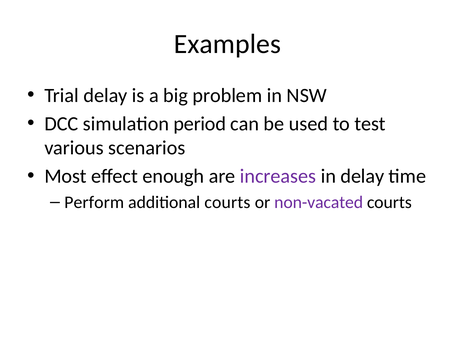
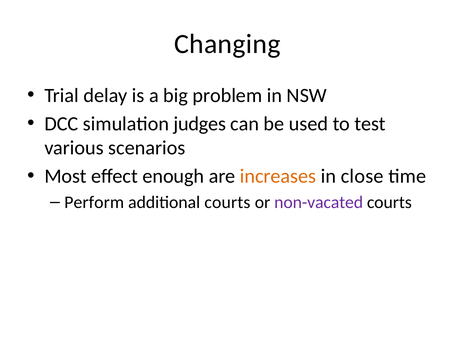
Examples: Examples -> Changing (227, 44)
period: period -> judges (200, 124)
increases colour: purple -> orange (278, 176)
in delay: delay -> close (362, 176)
